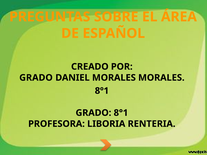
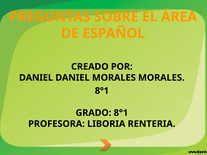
GRADO: GRADO -> DANIEL (36, 78)
